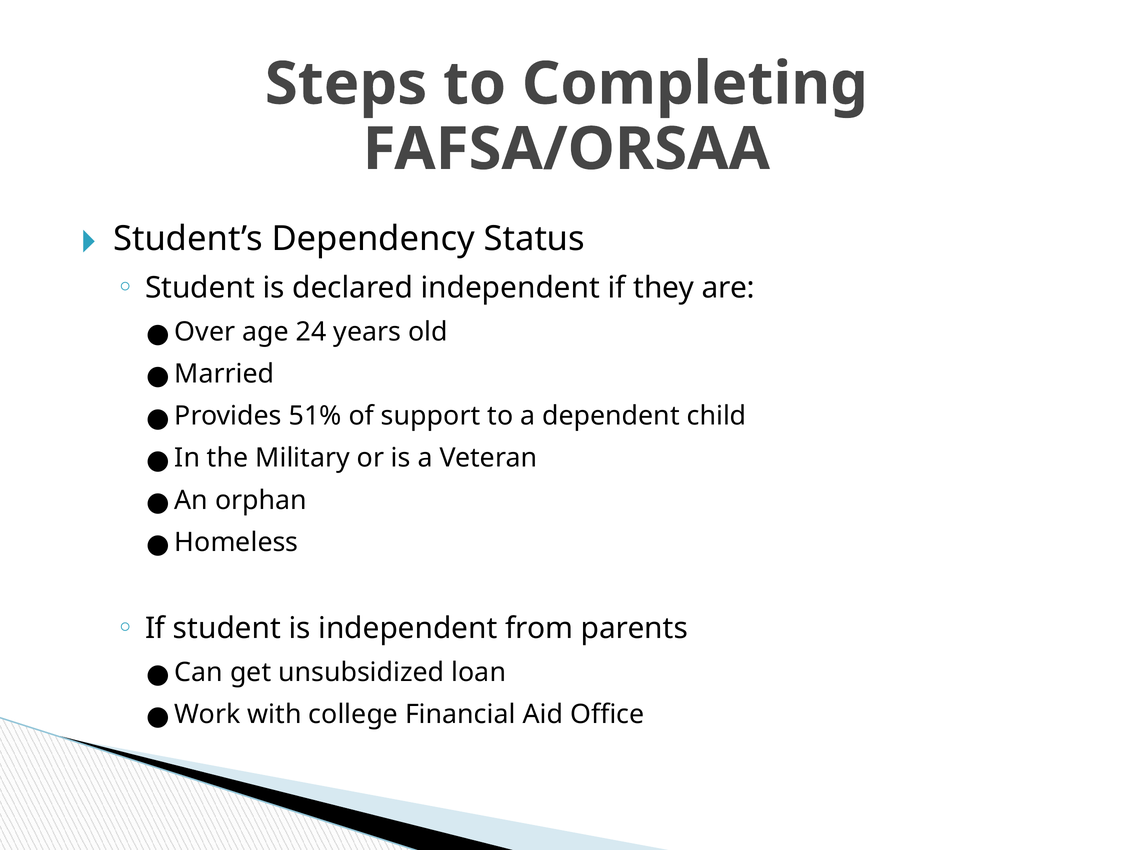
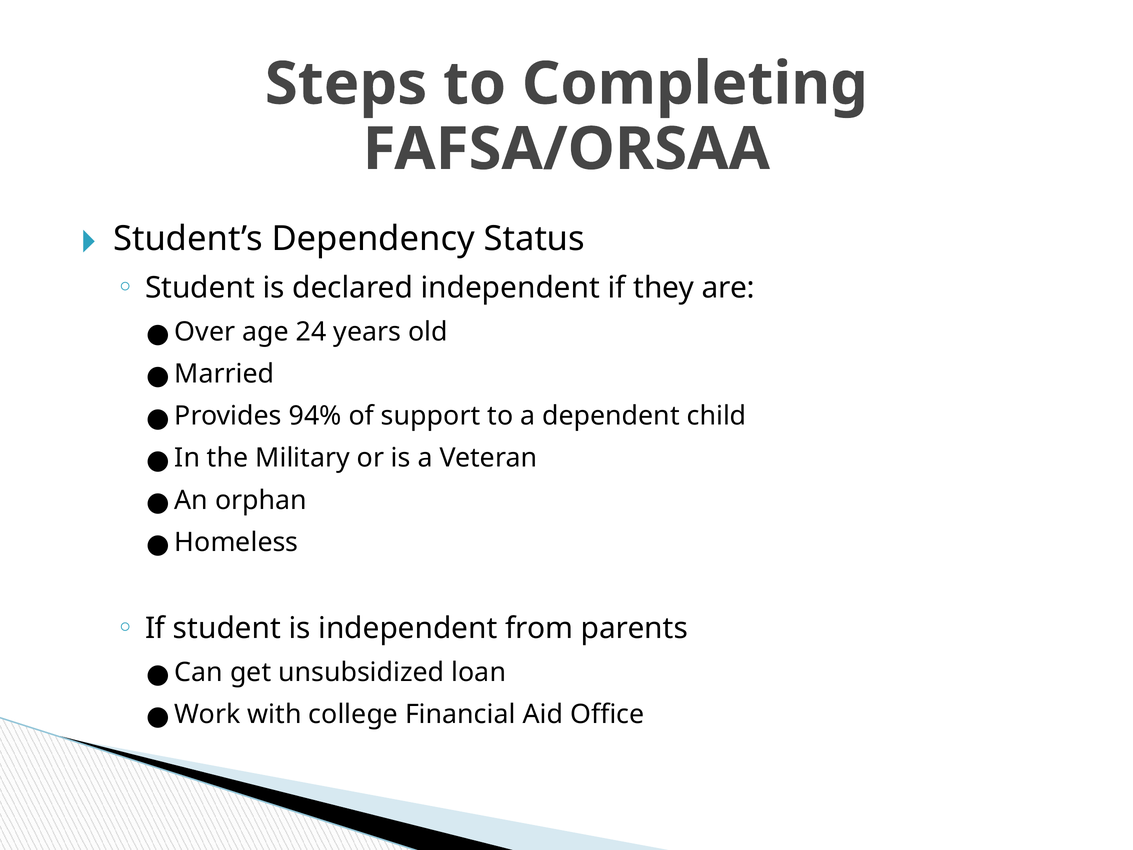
51%: 51% -> 94% (315, 416)
